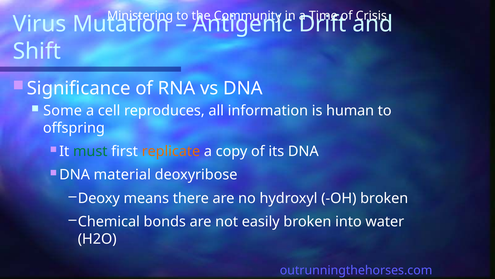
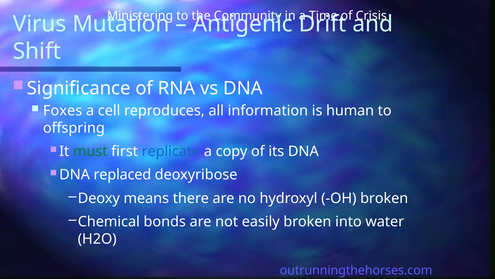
Some: Some -> Foxes (63, 111)
replicate colour: orange -> blue (171, 151)
material: material -> replaced (122, 175)
